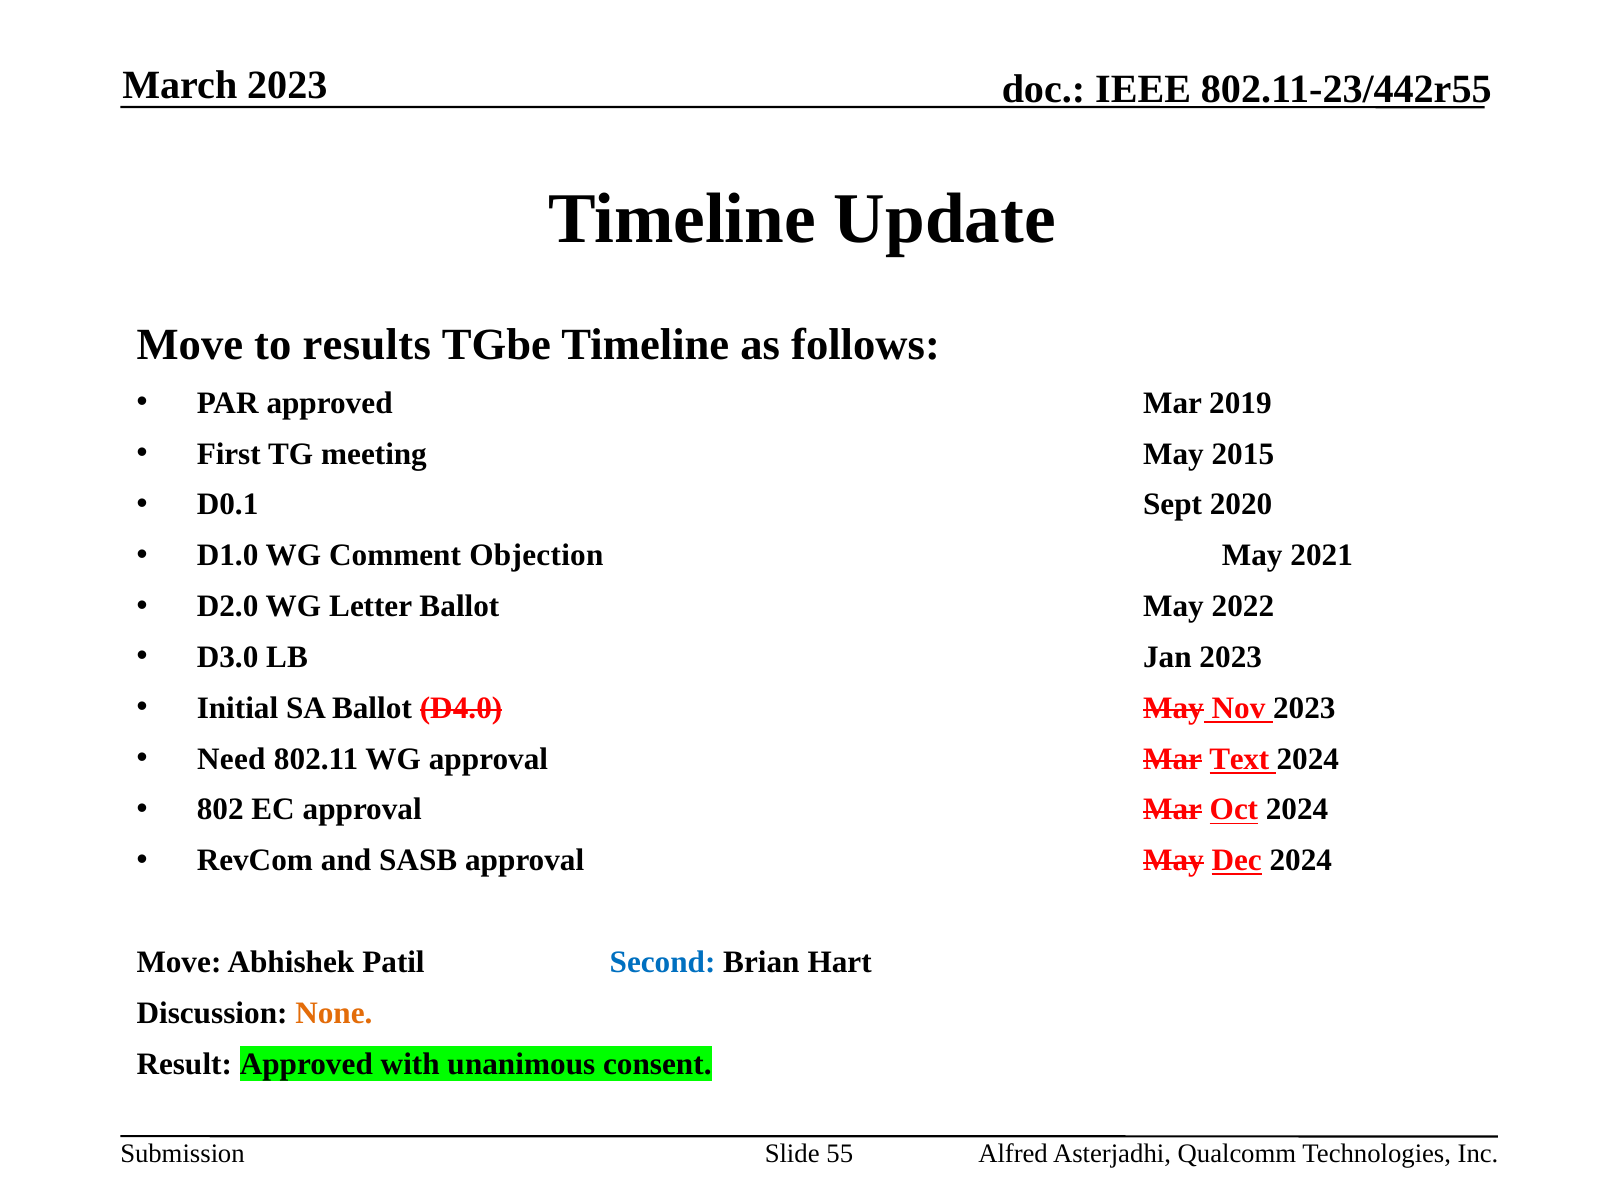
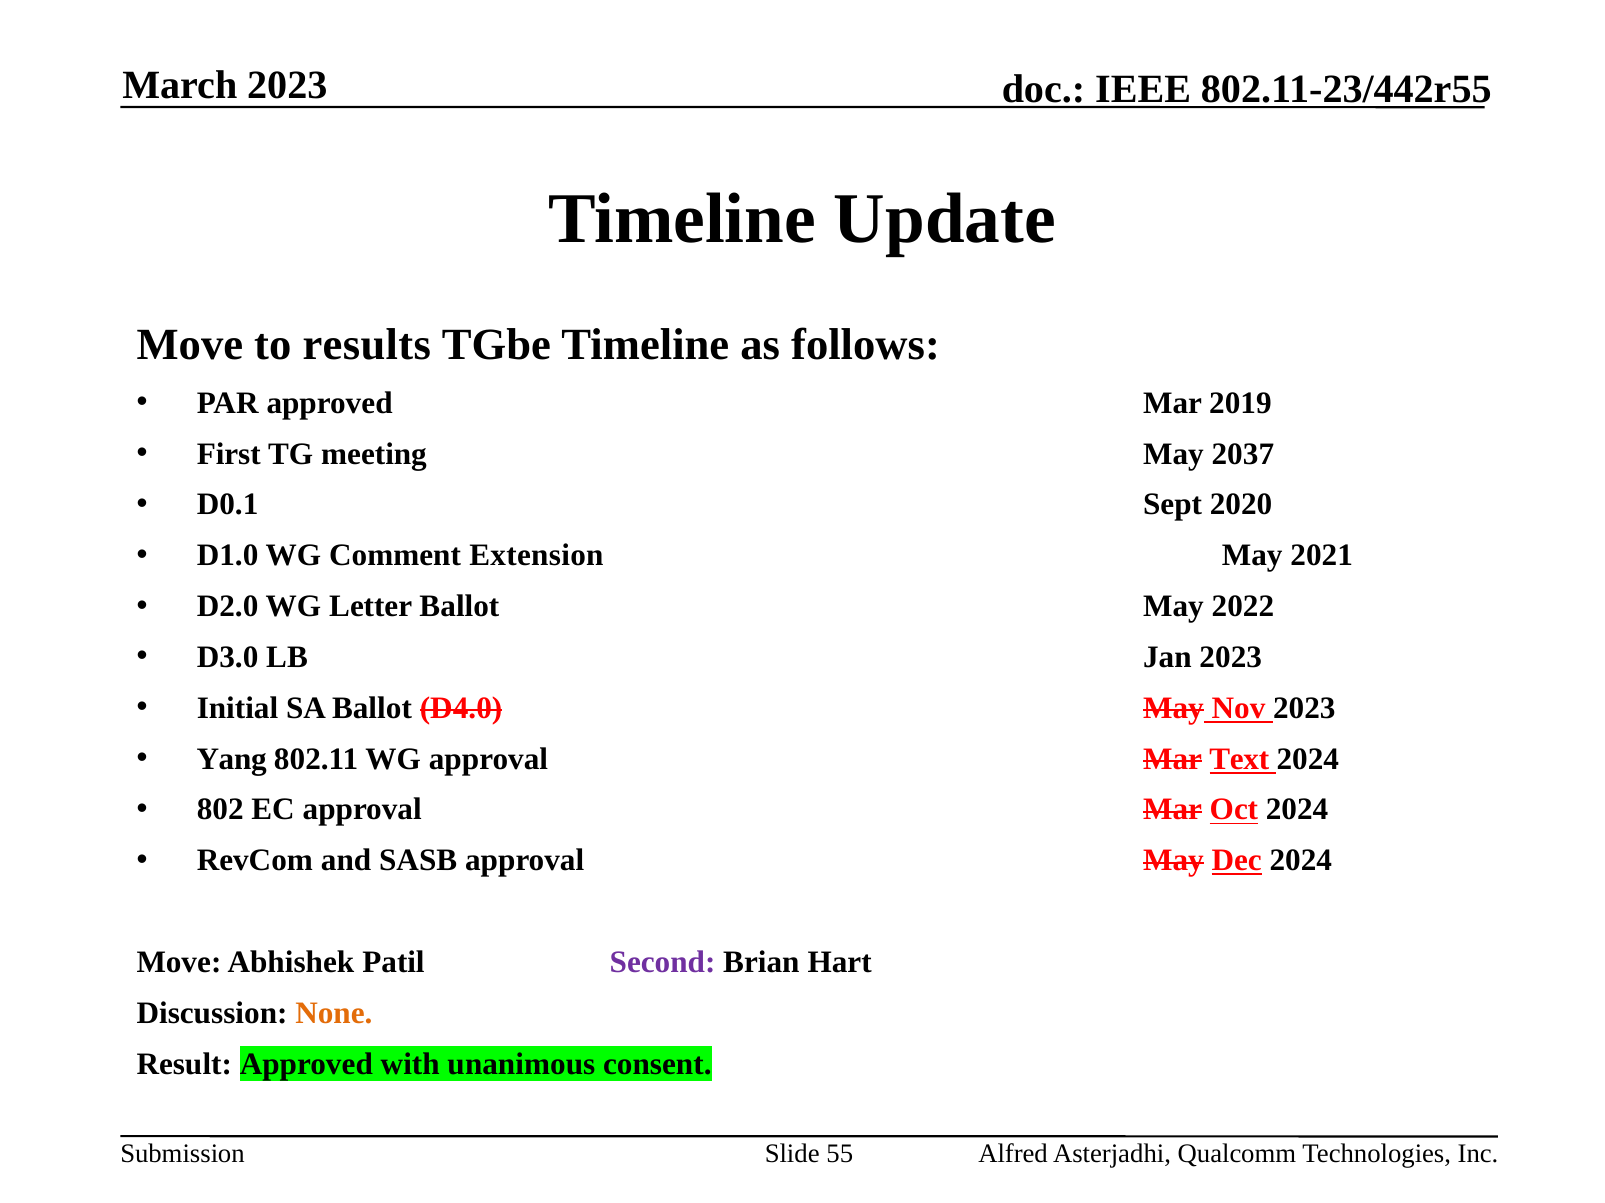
2015: 2015 -> 2037 (1243, 454)
Objection: Objection -> Extension (536, 556)
Need: Need -> Yang (232, 759)
Second colour: blue -> purple (663, 963)
